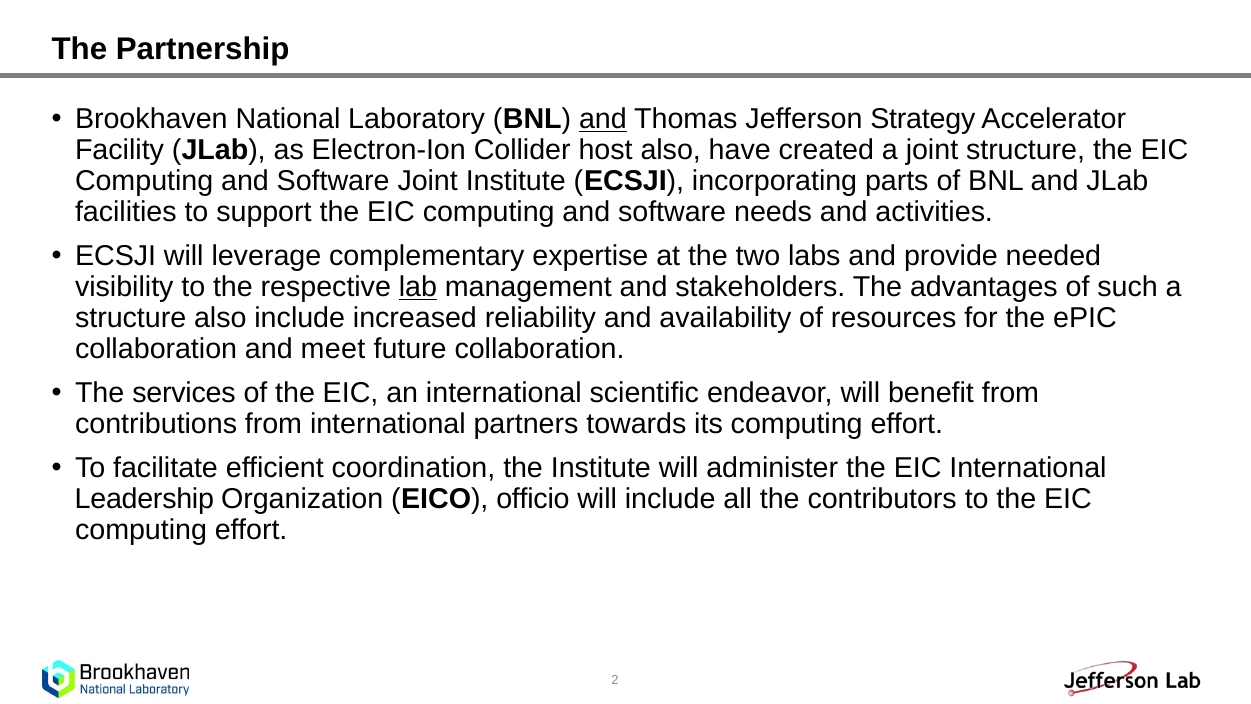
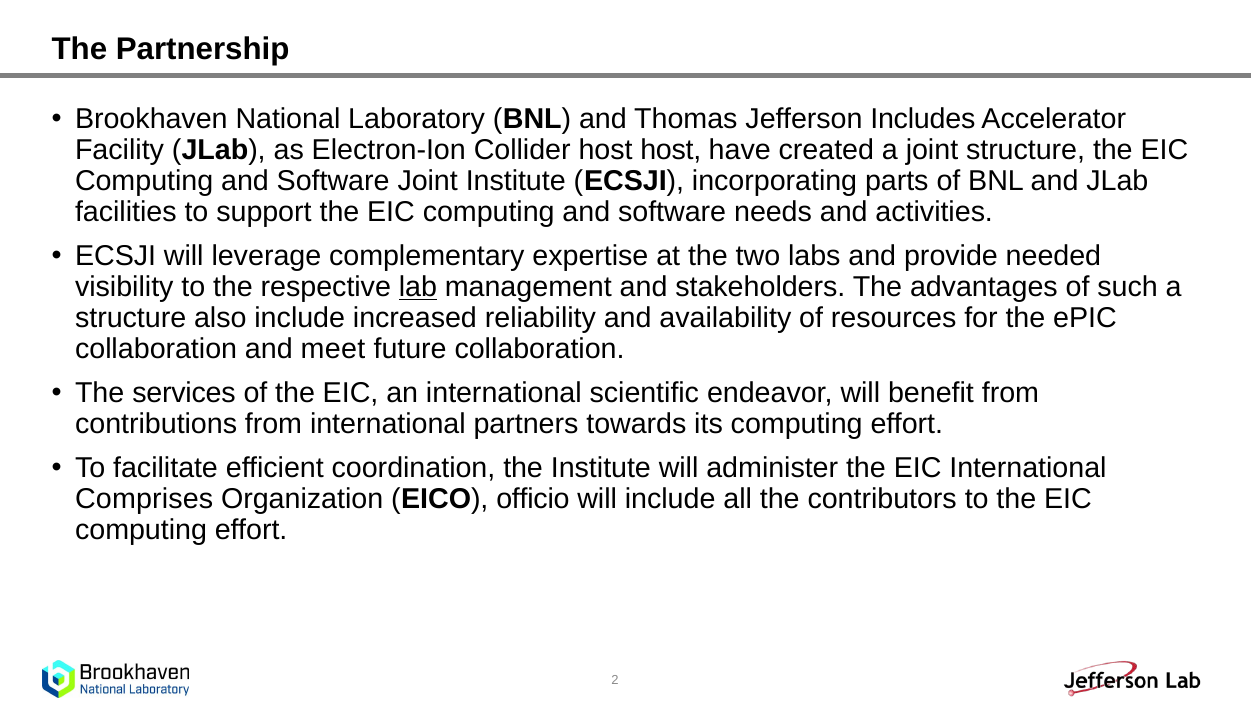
and underline: present -> none (603, 119)
Strategy: Strategy -> Includes (923, 119)
host also: also -> host (671, 150)
Leadership: Leadership -> Comprises (144, 499)
